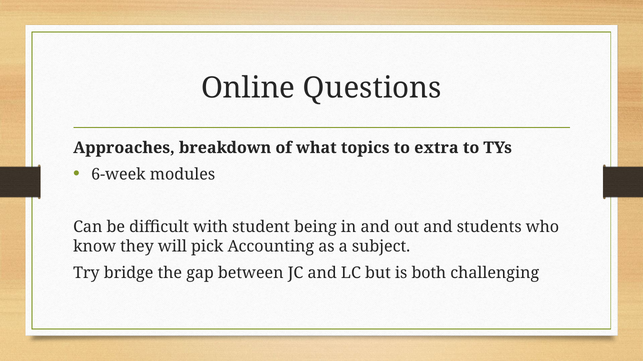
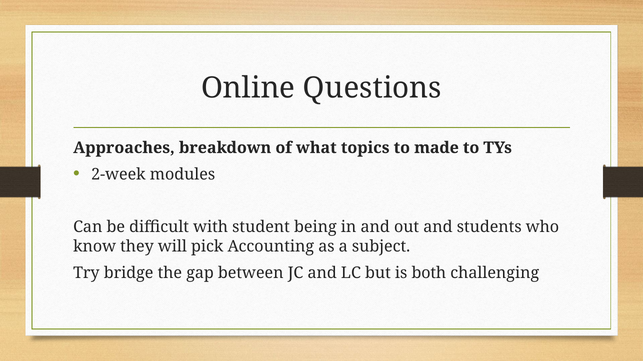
extra: extra -> made (437, 148)
6-week: 6-week -> 2-week (118, 175)
